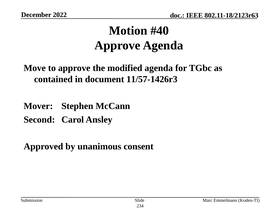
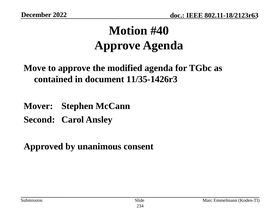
11/57-1426r3: 11/57-1426r3 -> 11/35-1426r3 (152, 79)
